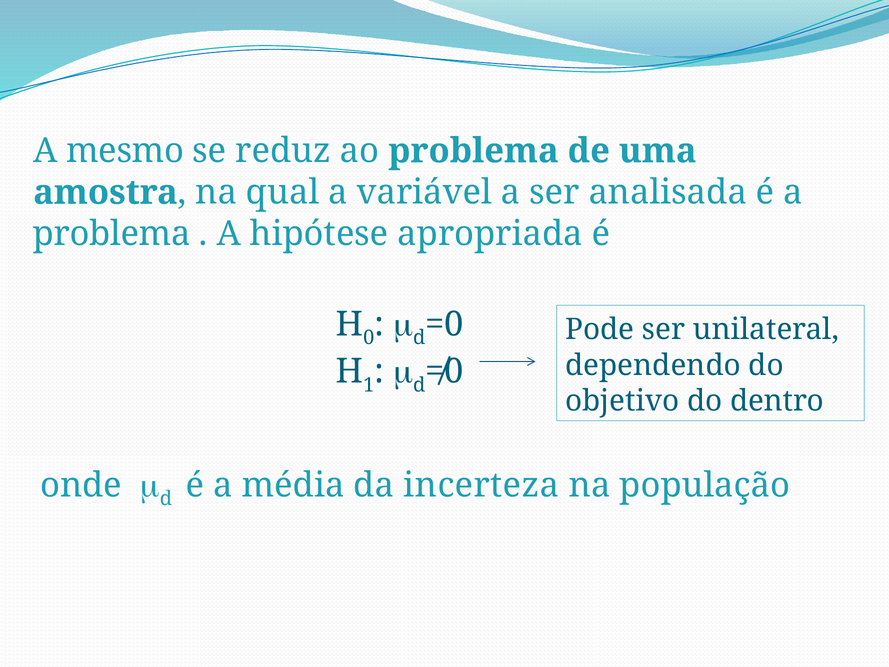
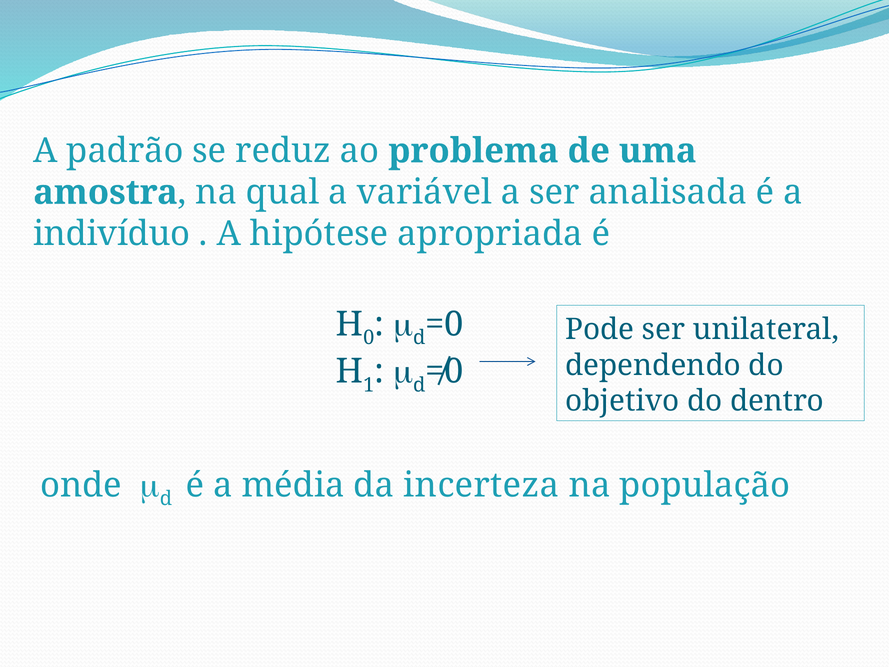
mesmo: mesmo -> padrão (125, 151)
problema: problema -> indivíduo (112, 234)
